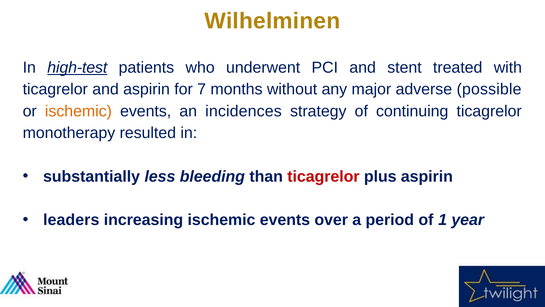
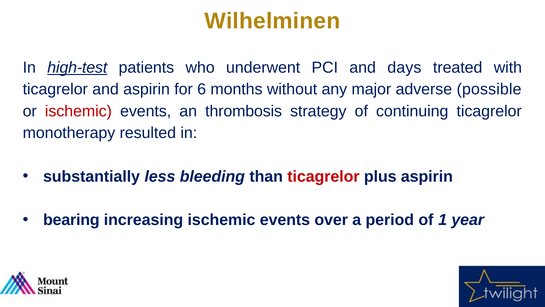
stent: stent -> days (404, 67)
7: 7 -> 6 (202, 89)
ischemic colour: orange -> red (78, 111)
incidences: incidences -> thrombosis (244, 111)
leaders: leaders -> bearing (71, 220)
